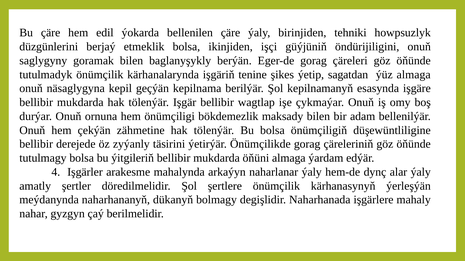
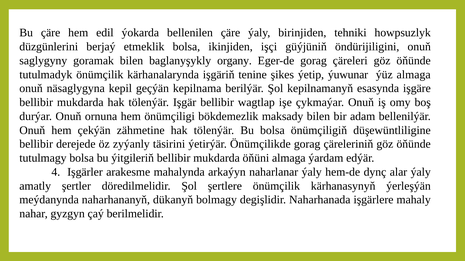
berýän: berýän -> organy (234, 61)
sagatdan: sagatdan -> ýuwunar (348, 75)
